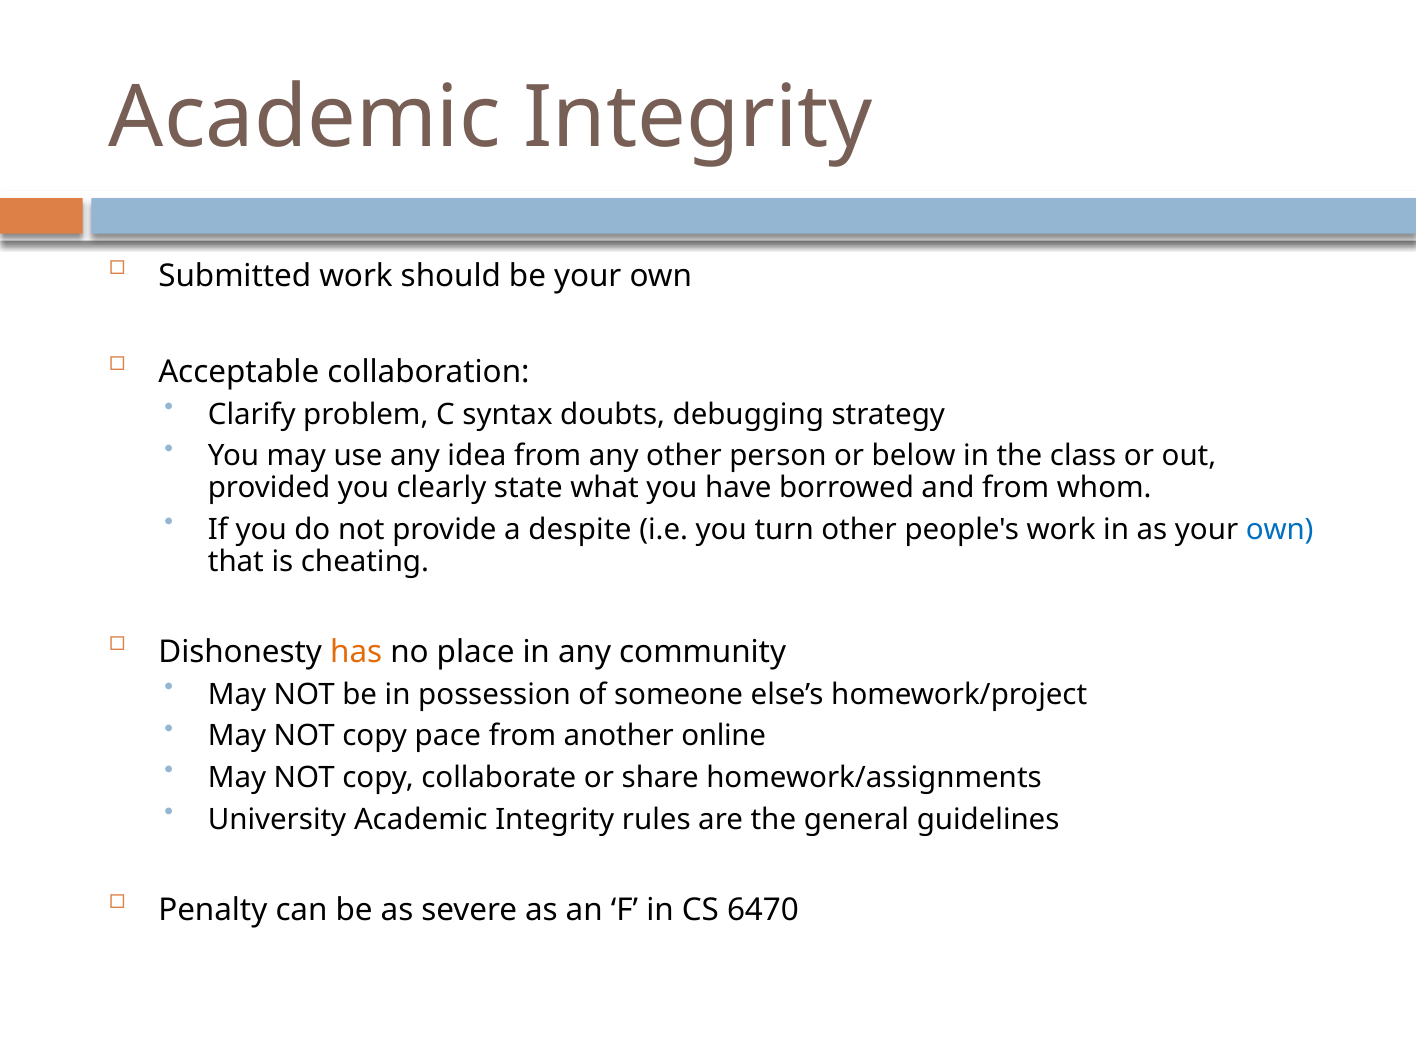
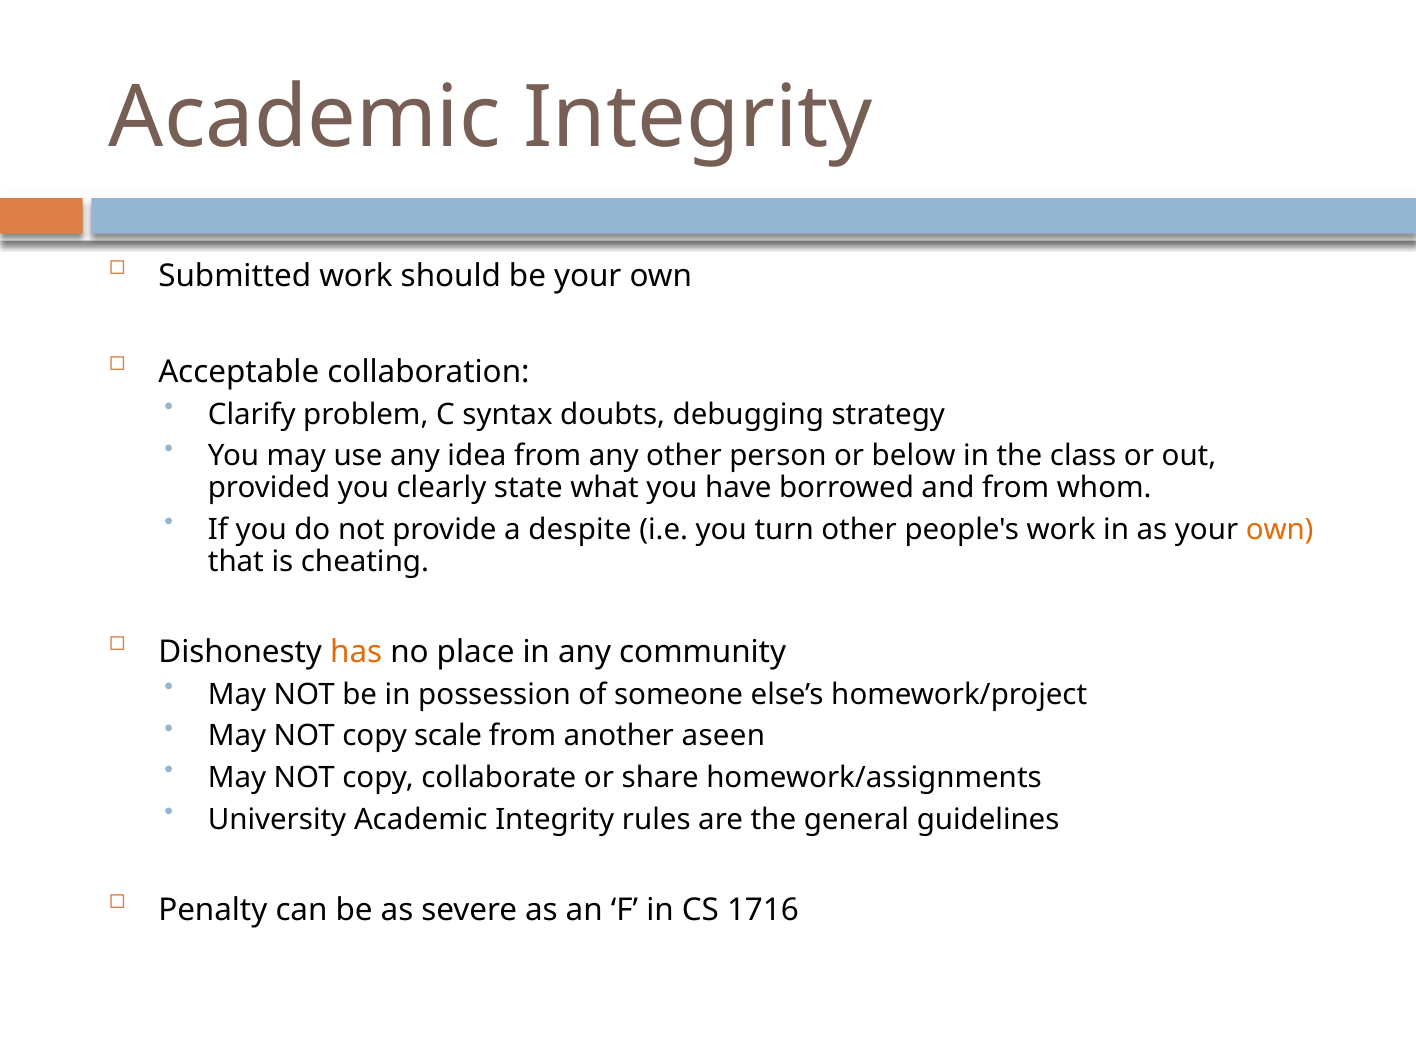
own colour: blue -> orange (1280, 530)
pace: pace -> scale (448, 736)
online: online -> aseen (723, 736)
6470: 6470 -> 1716 (763, 910)
